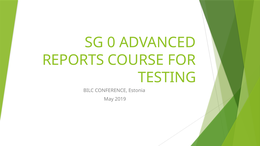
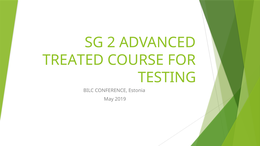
0: 0 -> 2 (111, 43)
REPORTS: REPORTS -> TREATED (73, 60)
